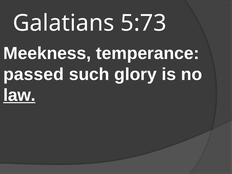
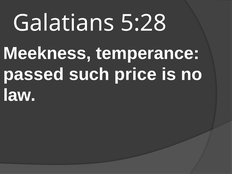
5:73: 5:73 -> 5:28 (143, 23)
glory: glory -> price (135, 74)
law underline: present -> none (19, 95)
